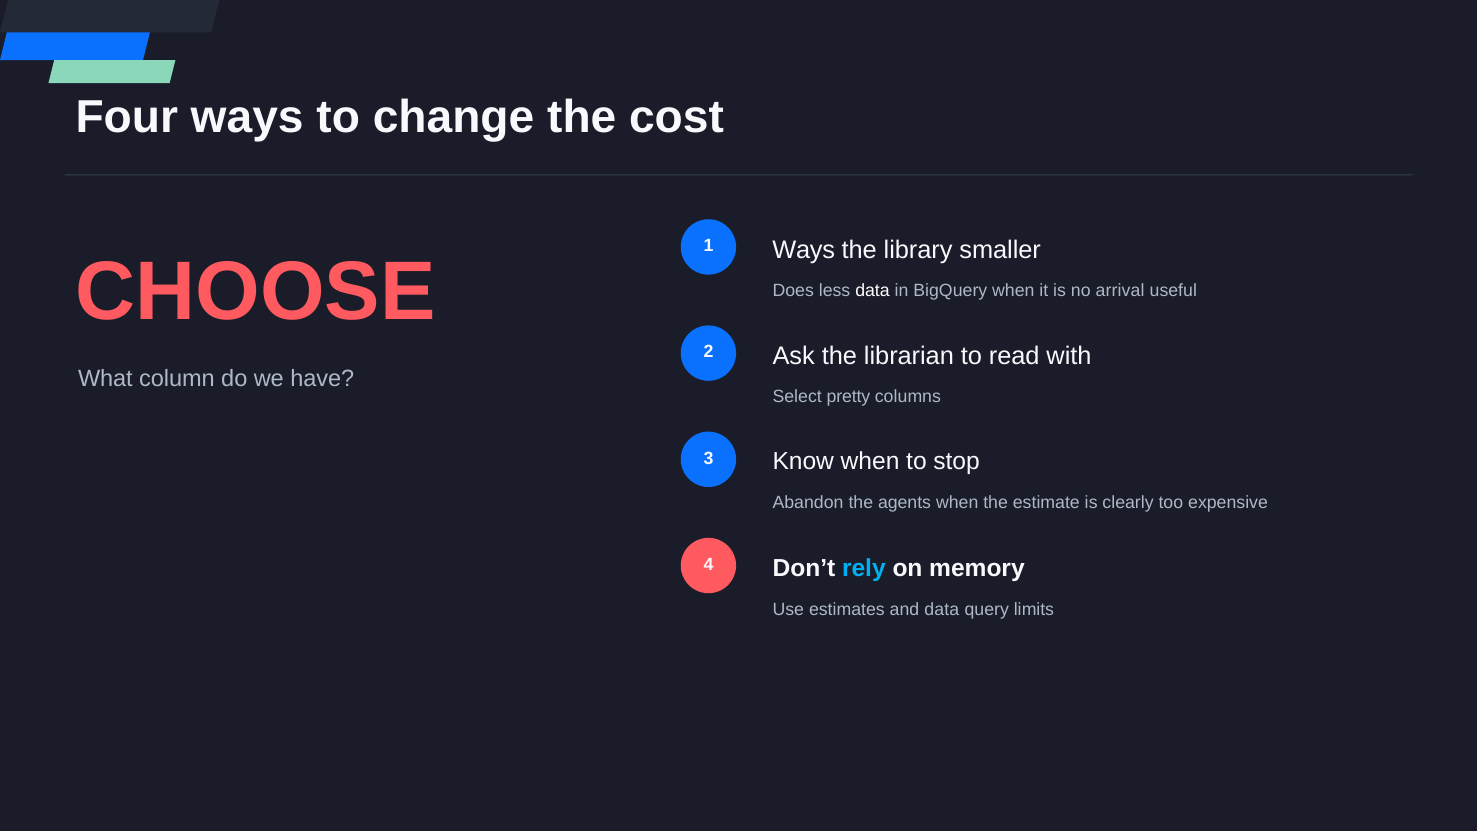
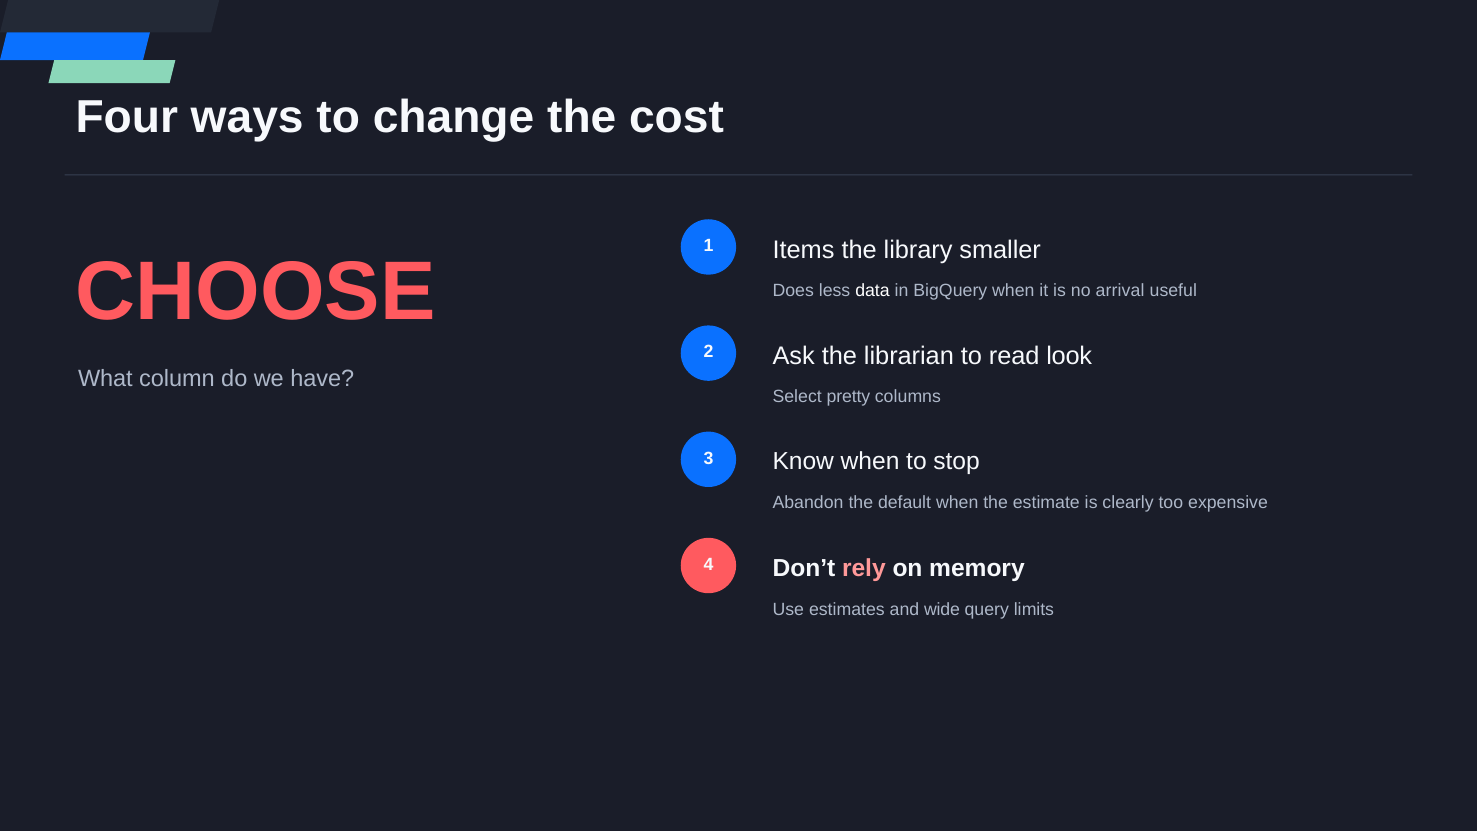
1 Ways: Ways -> Items (804, 250)
with: with -> look (1069, 356)
agents: agents -> default (905, 503)
rely colour: light blue -> pink (864, 568)
and data: data -> wide (942, 609)
